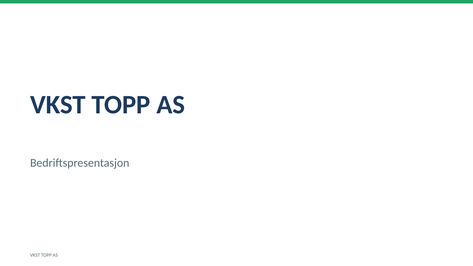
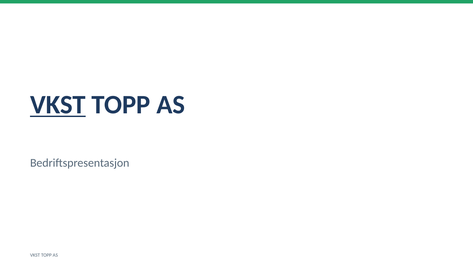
VKST underline: none -> present (58, 105)
